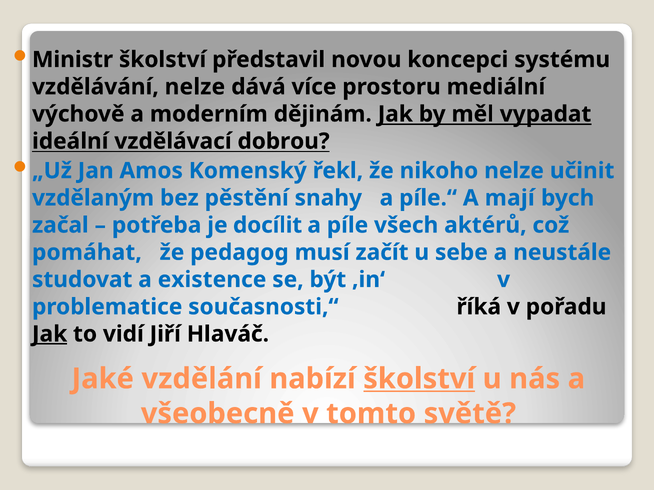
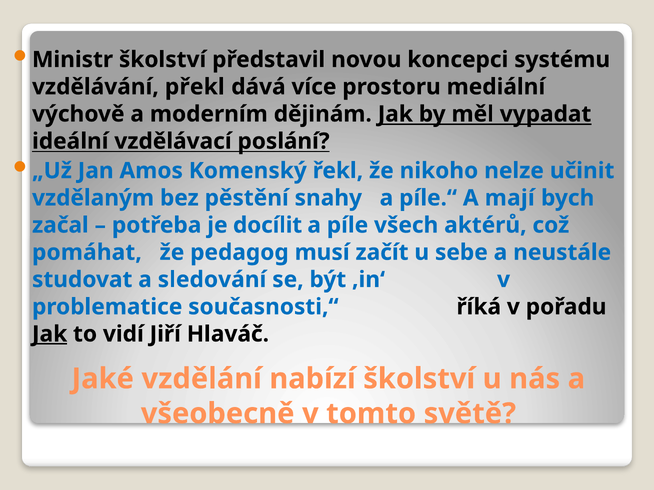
vzdělávání nelze: nelze -> překl (195, 87)
dobrou: dobrou -> poslání (284, 141)
existence: existence -> sledování (212, 280)
školství underline: present -> none (419, 379)
